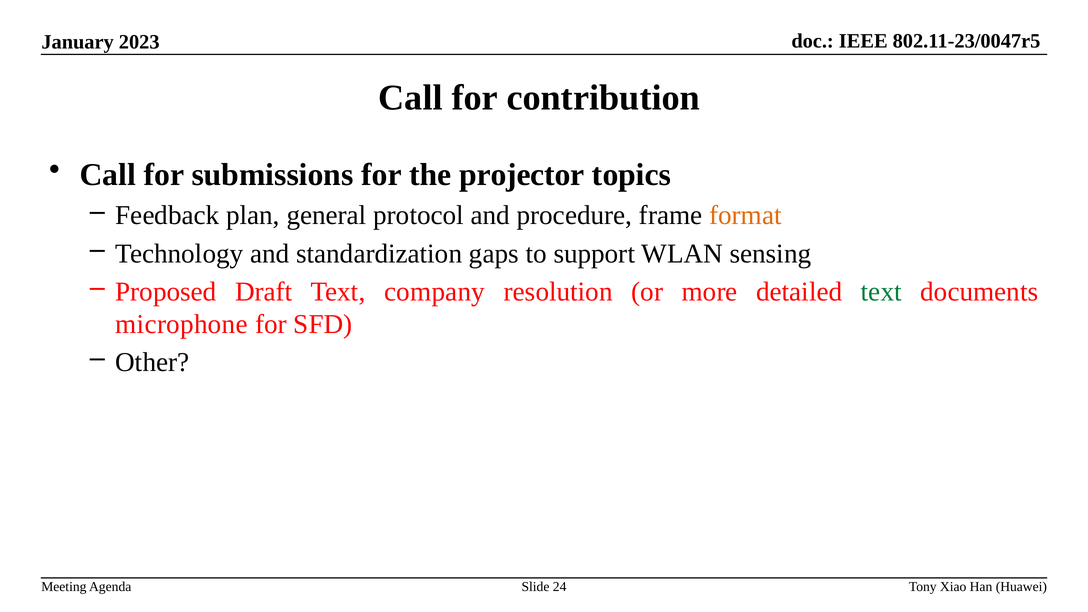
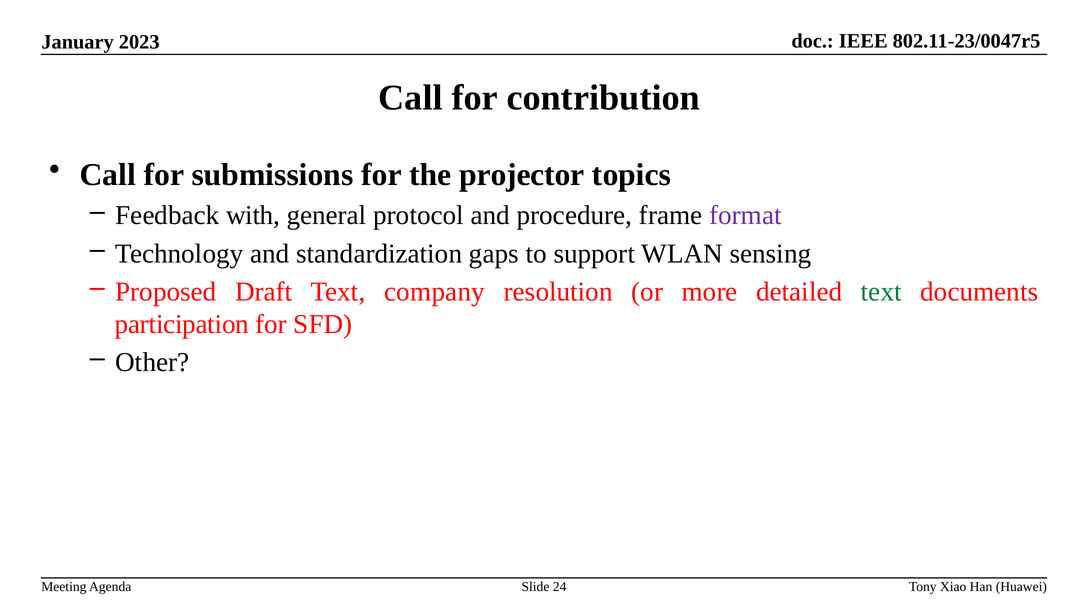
plan: plan -> with (253, 215)
format colour: orange -> purple (745, 215)
microphone: microphone -> participation (182, 324)
